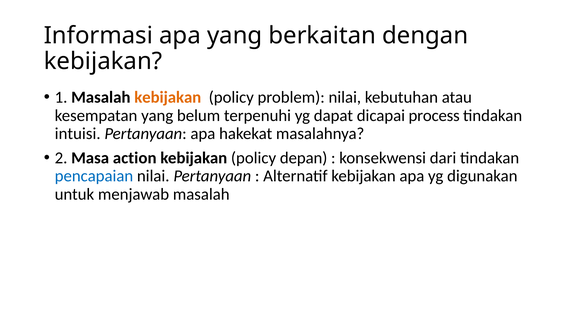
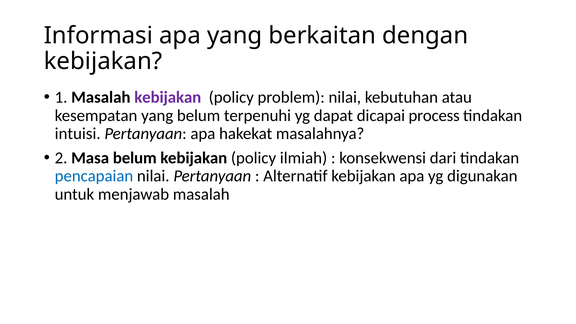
kebijakan colour: orange -> purple (168, 97)
Masa action: action -> belum (135, 158)
depan: depan -> ilmiah (304, 158)
